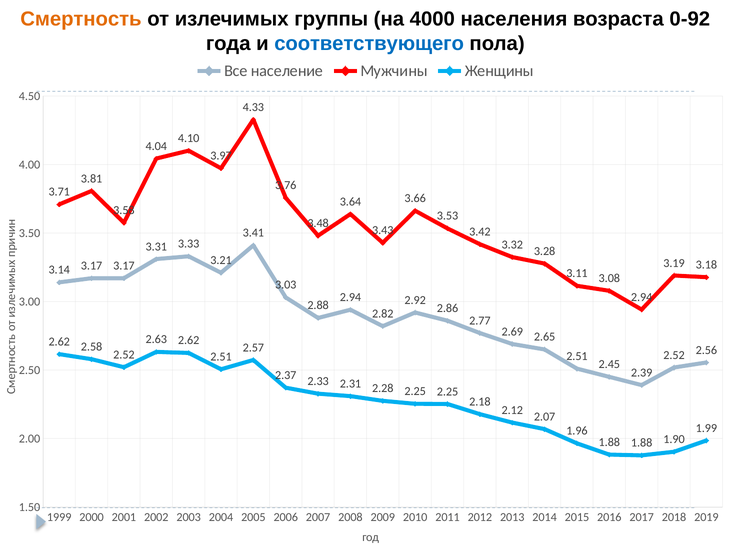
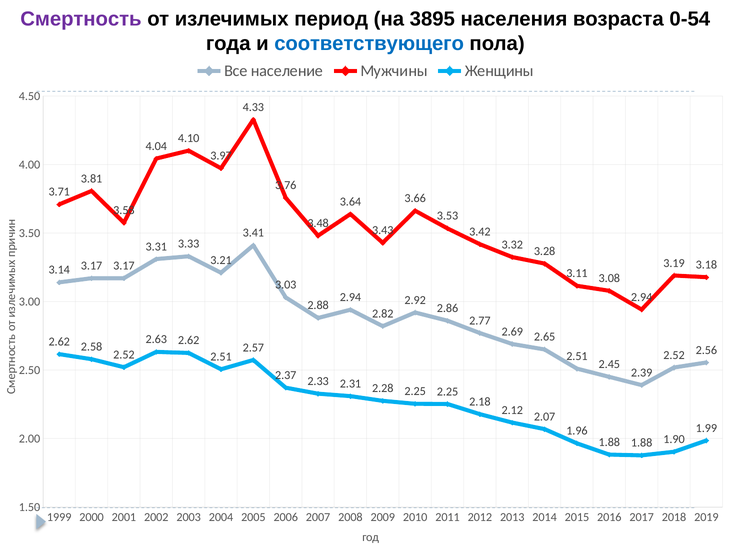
Смертность colour: orange -> purple (81, 19)
группы: группы -> период (331, 19)
4000: 4000 -> 3895 (432, 19)
0-92: 0-92 -> 0-54 (690, 19)
